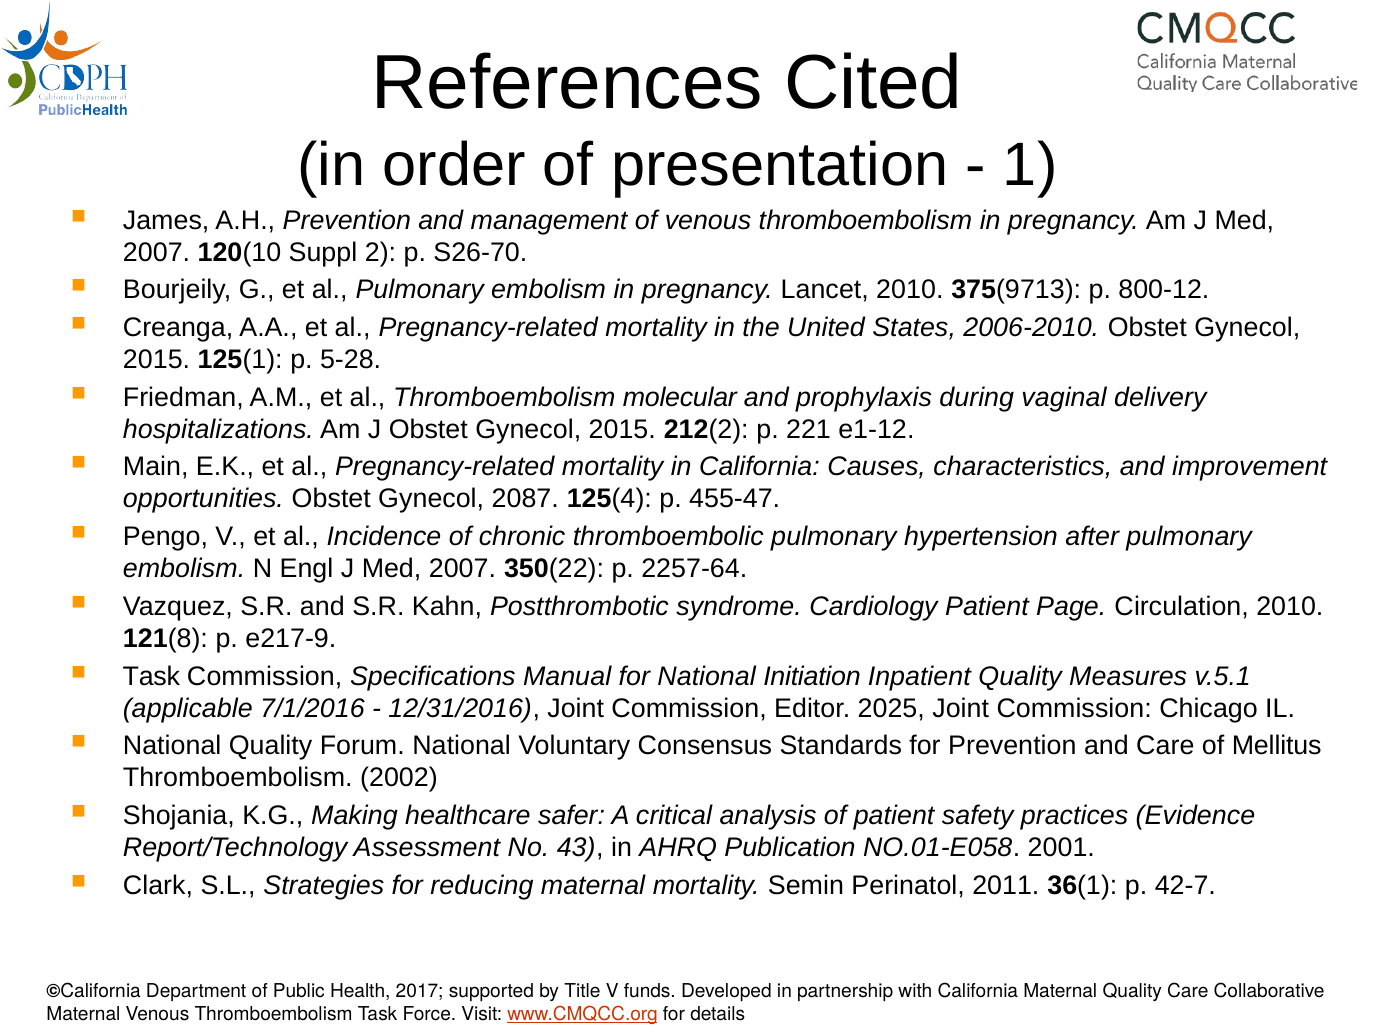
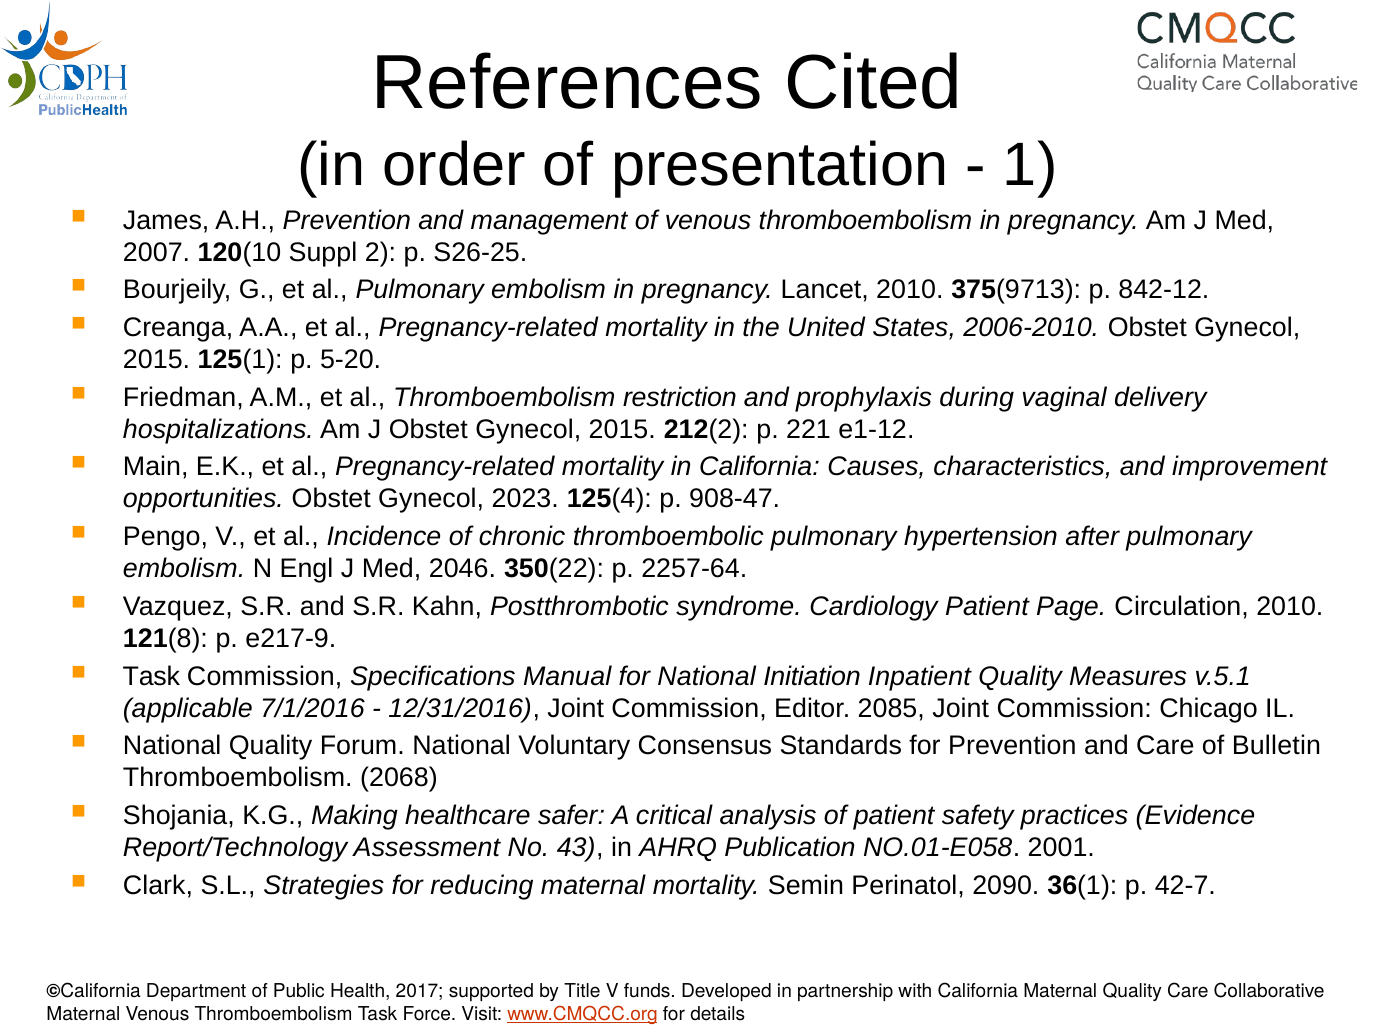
S26-70: S26-70 -> S26-25 (480, 252)
800-12: 800-12 -> 842-12 (1164, 290)
5-28: 5-28 -> 5-20 (351, 360)
molecular: molecular -> restriction (680, 397)
2087: 2087 -> 2023 (525, 499)
455-47: 455-47 -> 908-47 (735, 499)
Engl J Med 2007: 2007 -> 2046 (462, 569)
2025: 2025 -> 2085 (891, 709)
Mellitus: Mellitus -> Bulletin (1276, 746)
2002: 2002 -> 2068 (399, 778)
2011: 2011 -> 2090 (1006, 886)
